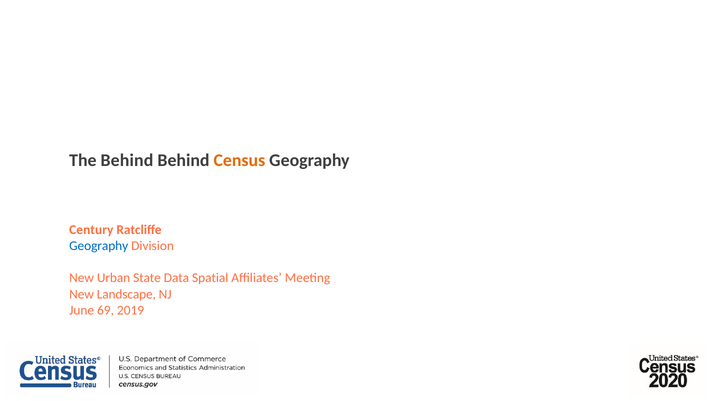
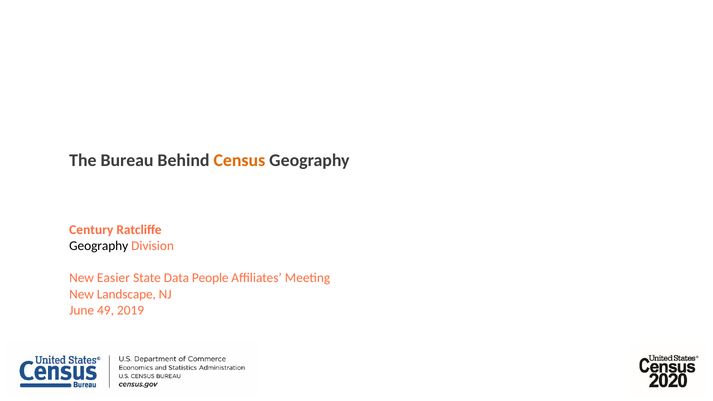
The Behind: Behind -> Bureau (127, 161)
Geography colour: blue -> black (99, 246)
Urban: Urban -> Easier (113, 278)
Spatial: Spatial -> People (210, 278)
69: 69 -> 49 (106, 310)
